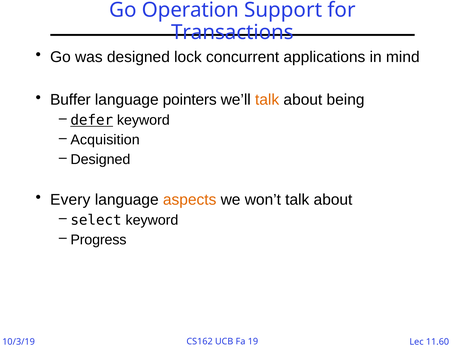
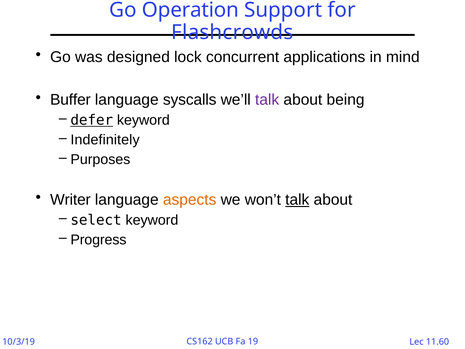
Transactions: Transactions -> Flashcrowds (232, 32)
pointers: pointers -> syscalls (190, 100)
talk colour: orange -> purple (267, 100)
Acquisition: Acquisition -> Indefinitely (105, 140)
Designed: Designed -> Purposes (100, 159)
Every: Every -> Writer (70, 200)
talk underline: none -> present (297, 200)
